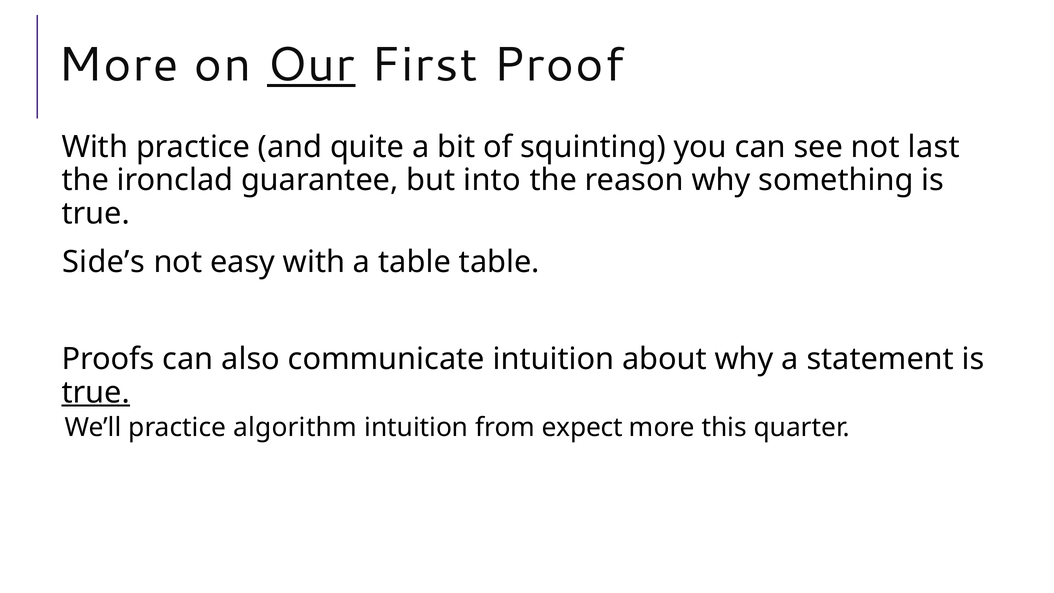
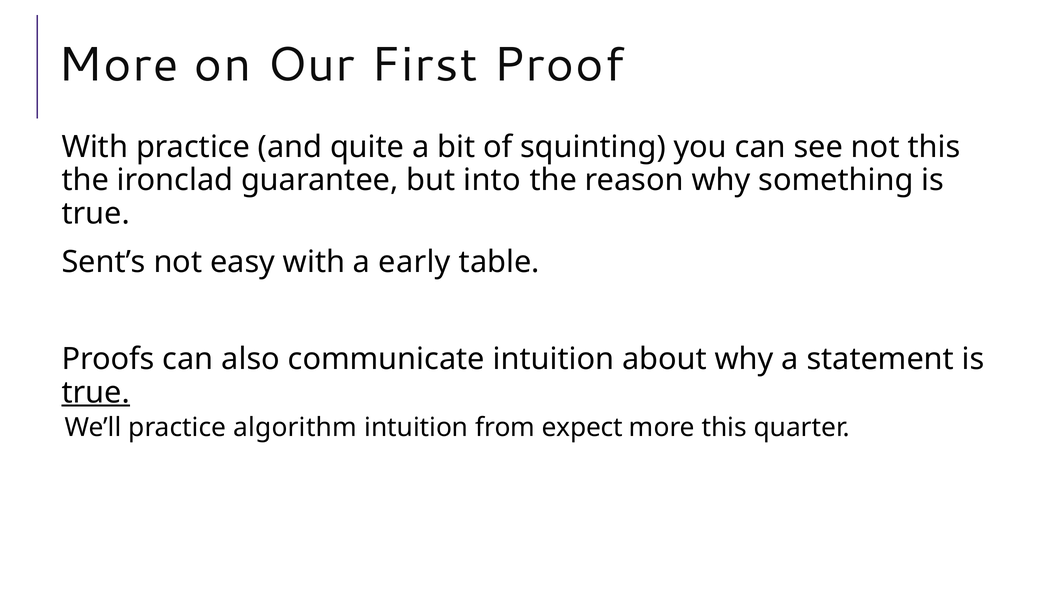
Our underline: present -> none (311, 65)
not last: last -> this (934, 147)
Side’s: Side’s -> Sent’s (104, 262)
a table: table -> early (414, 262)
